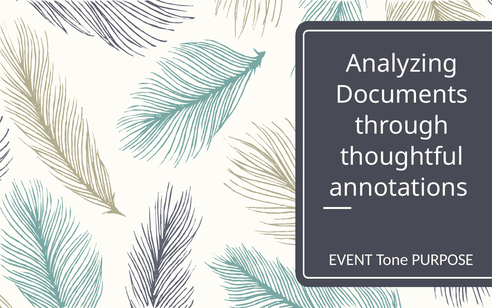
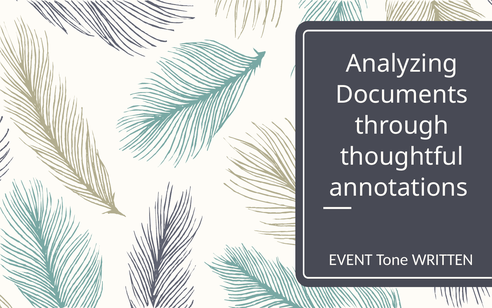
PURPOSE: PURPOSE -> WRITTEN (443, 259)
